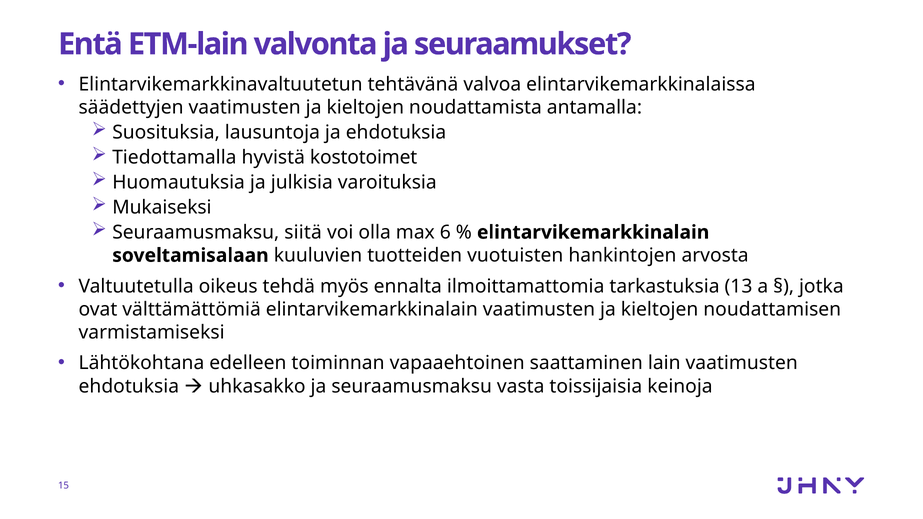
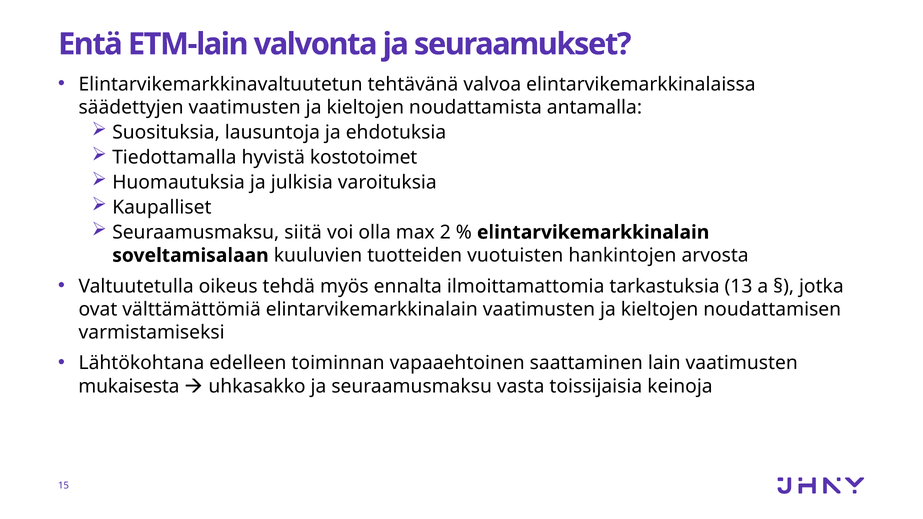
Mukaiseksi: Mukaiseksi -> Kaupalliset (162, 207)
6: 6 -> 2 (445, 232)
ehdotuksia: ehdotuksia -> mukaisesta (129, 386)
